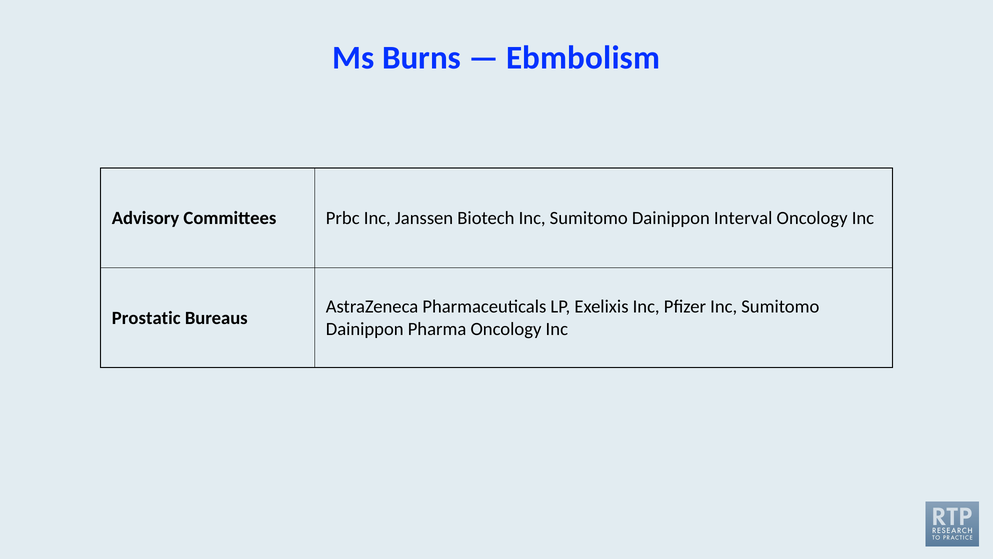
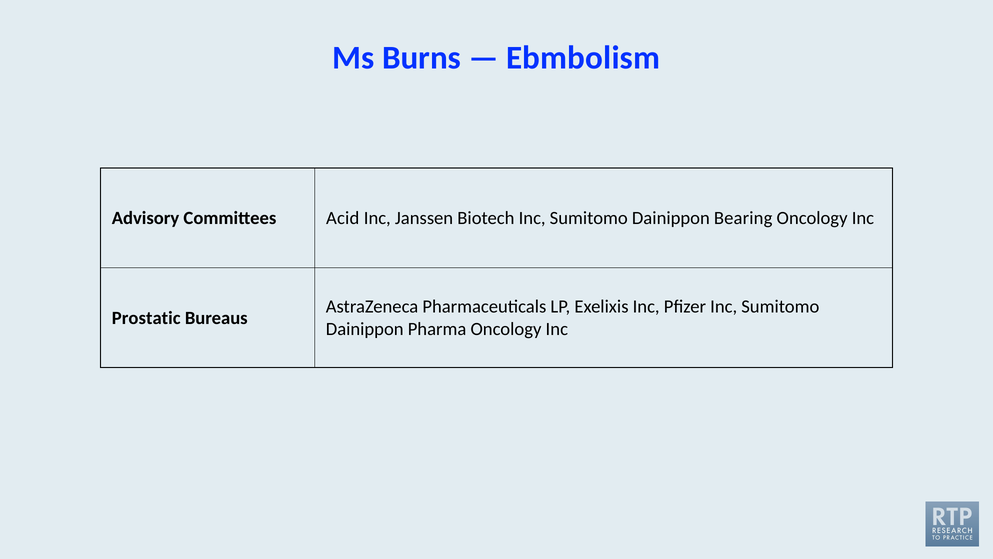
Prbc: Prbc -> Acid (343, 218)
Interval: Interval -> Bearing (743, 218)
